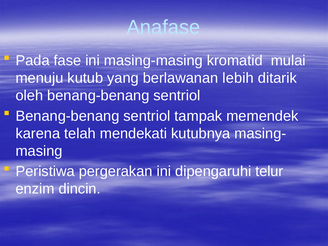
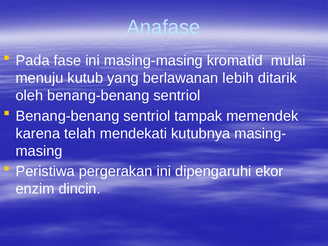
telur: telur -> ekor (269, 171)
